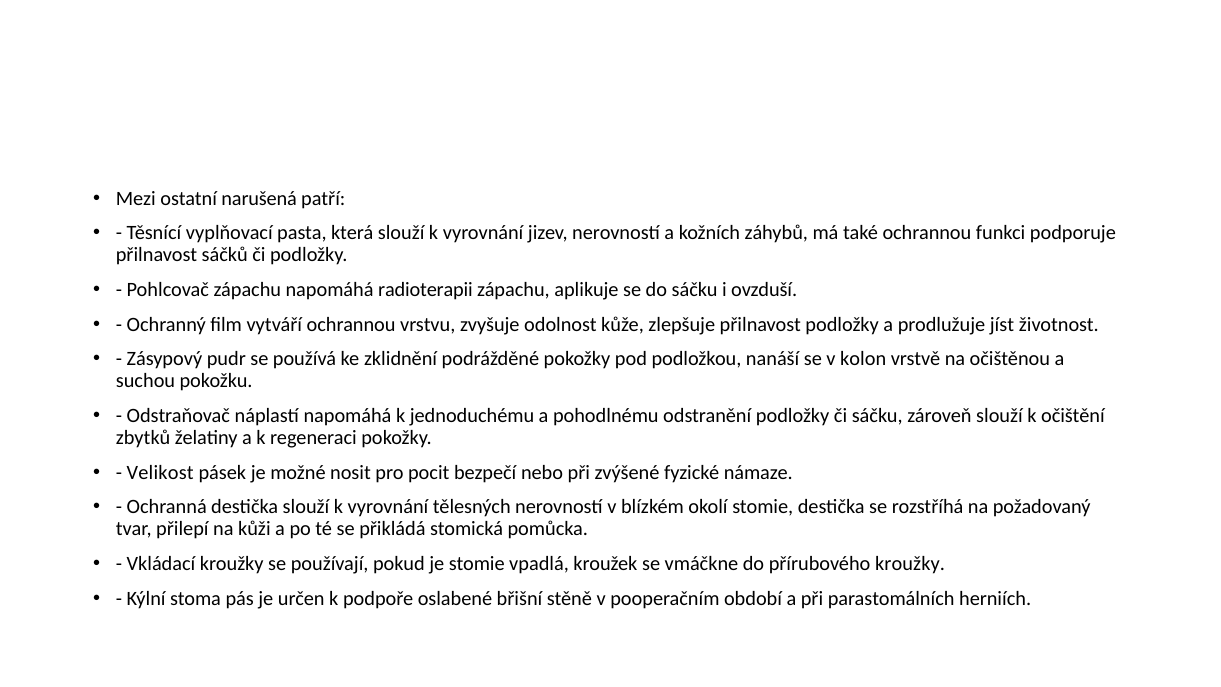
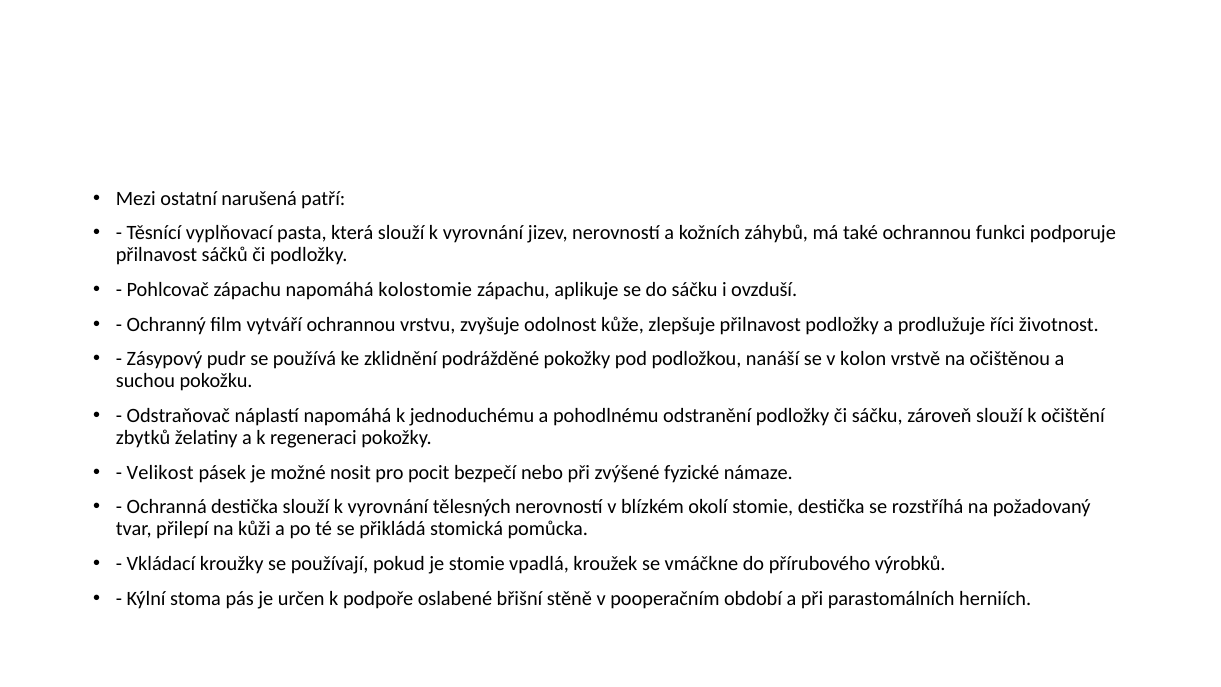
radioterapii: radioterapii -> kolostomie (425, 290)
jíst: jíst -> říci (1002, 324)
přírubového kroužky: kroužky -> výrobků (910, 564)
